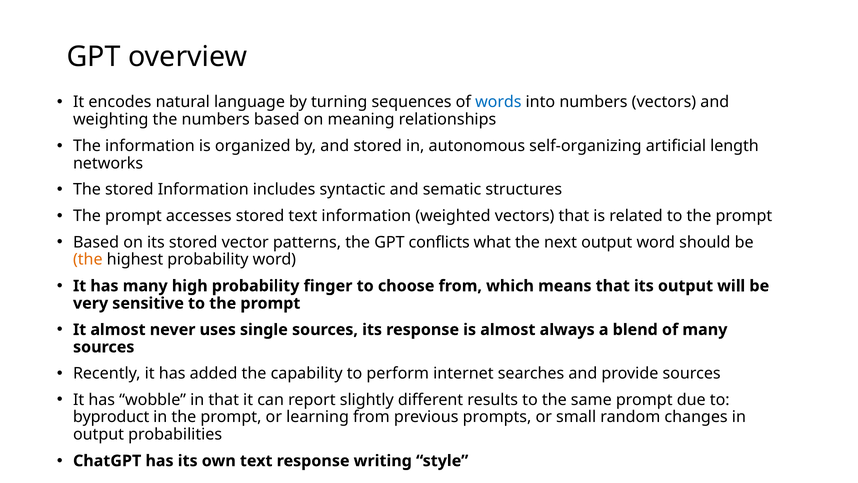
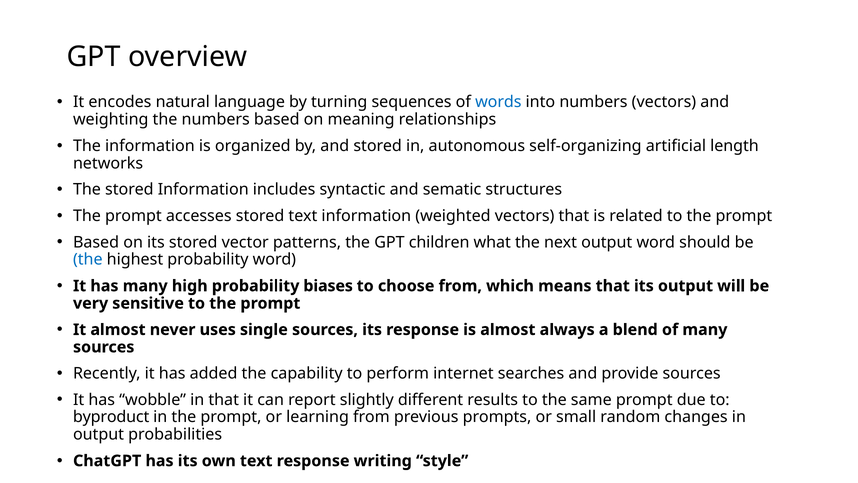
conflicts: conflicts -> children (439, 242)
the colour: orange -> blue (88, 259)
finger: finger -> biases (328, 286)
